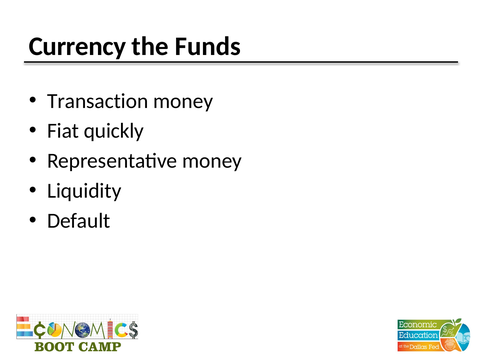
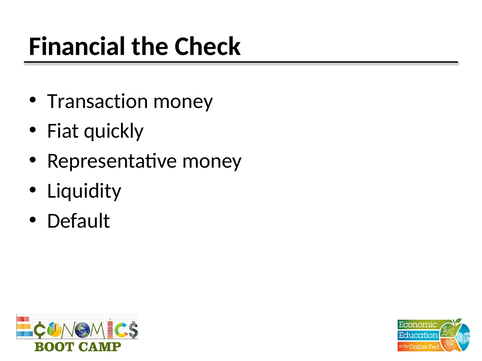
Currency: Currency -> Financial (77, 46)
Funds: Funds -> Check (208, 46)
